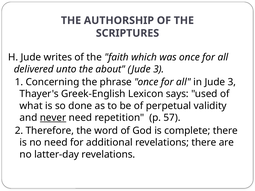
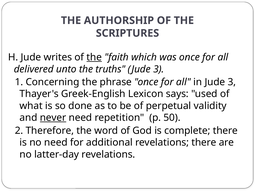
the underline: none -> present (94, 57)
about: about -> truths (110, 69)
57: 57 -> 50 (172, 118)
